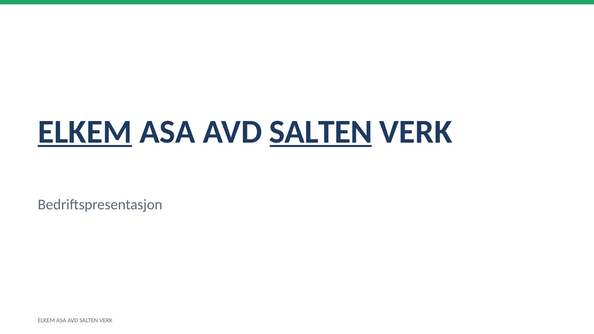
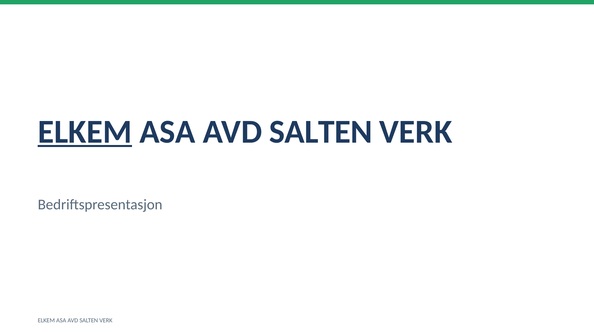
SALTEN underline: present -> none (321, 132)
